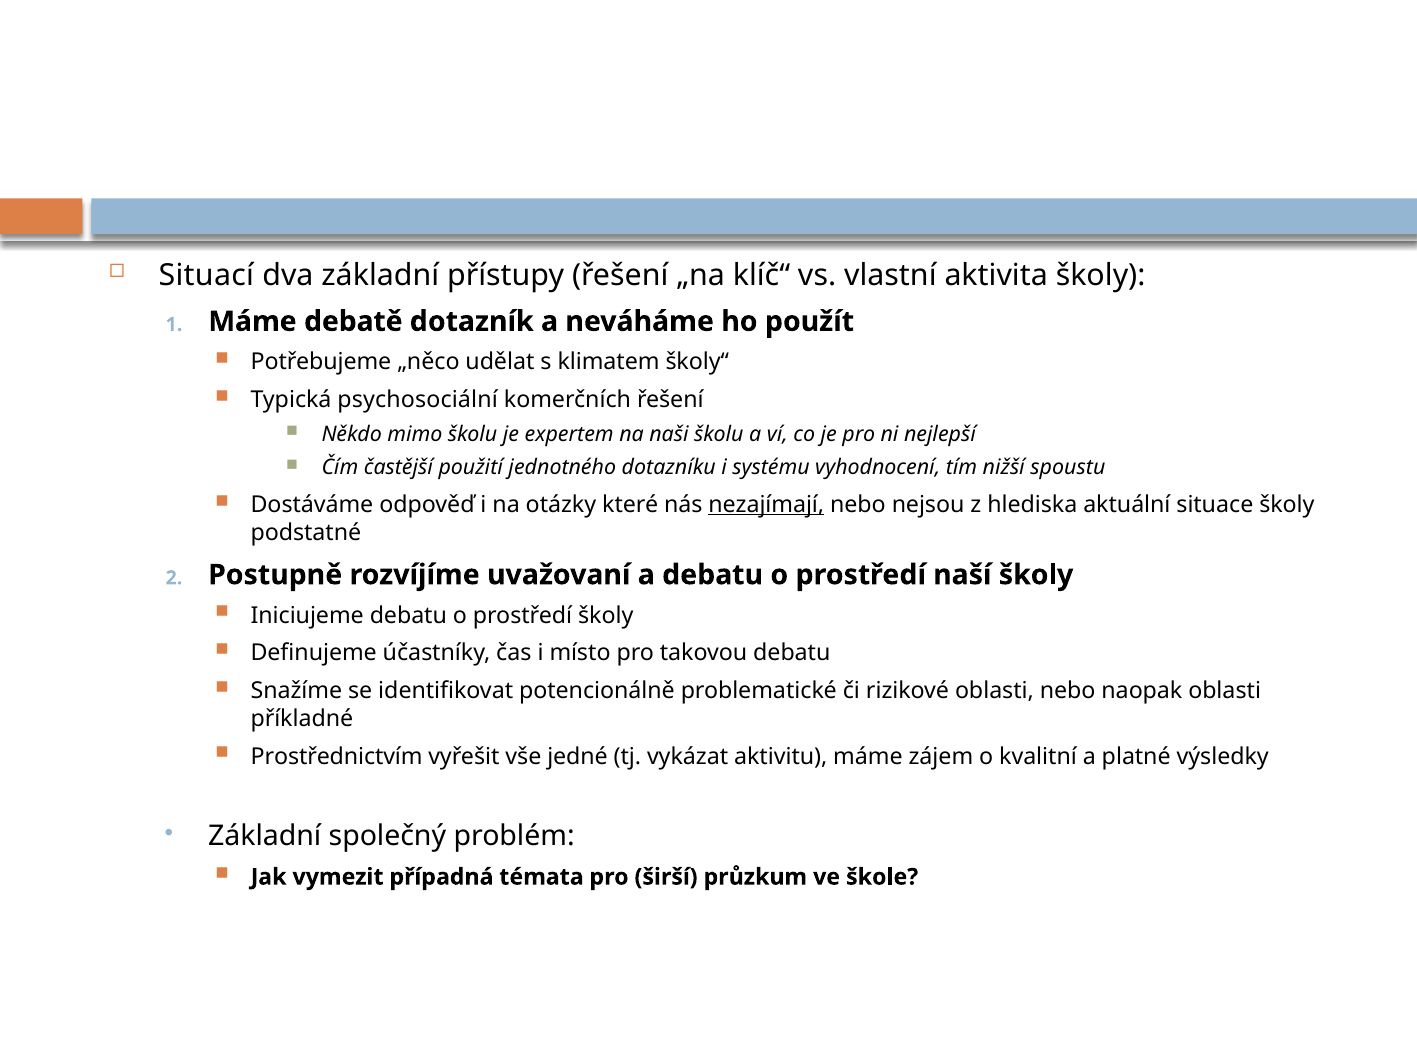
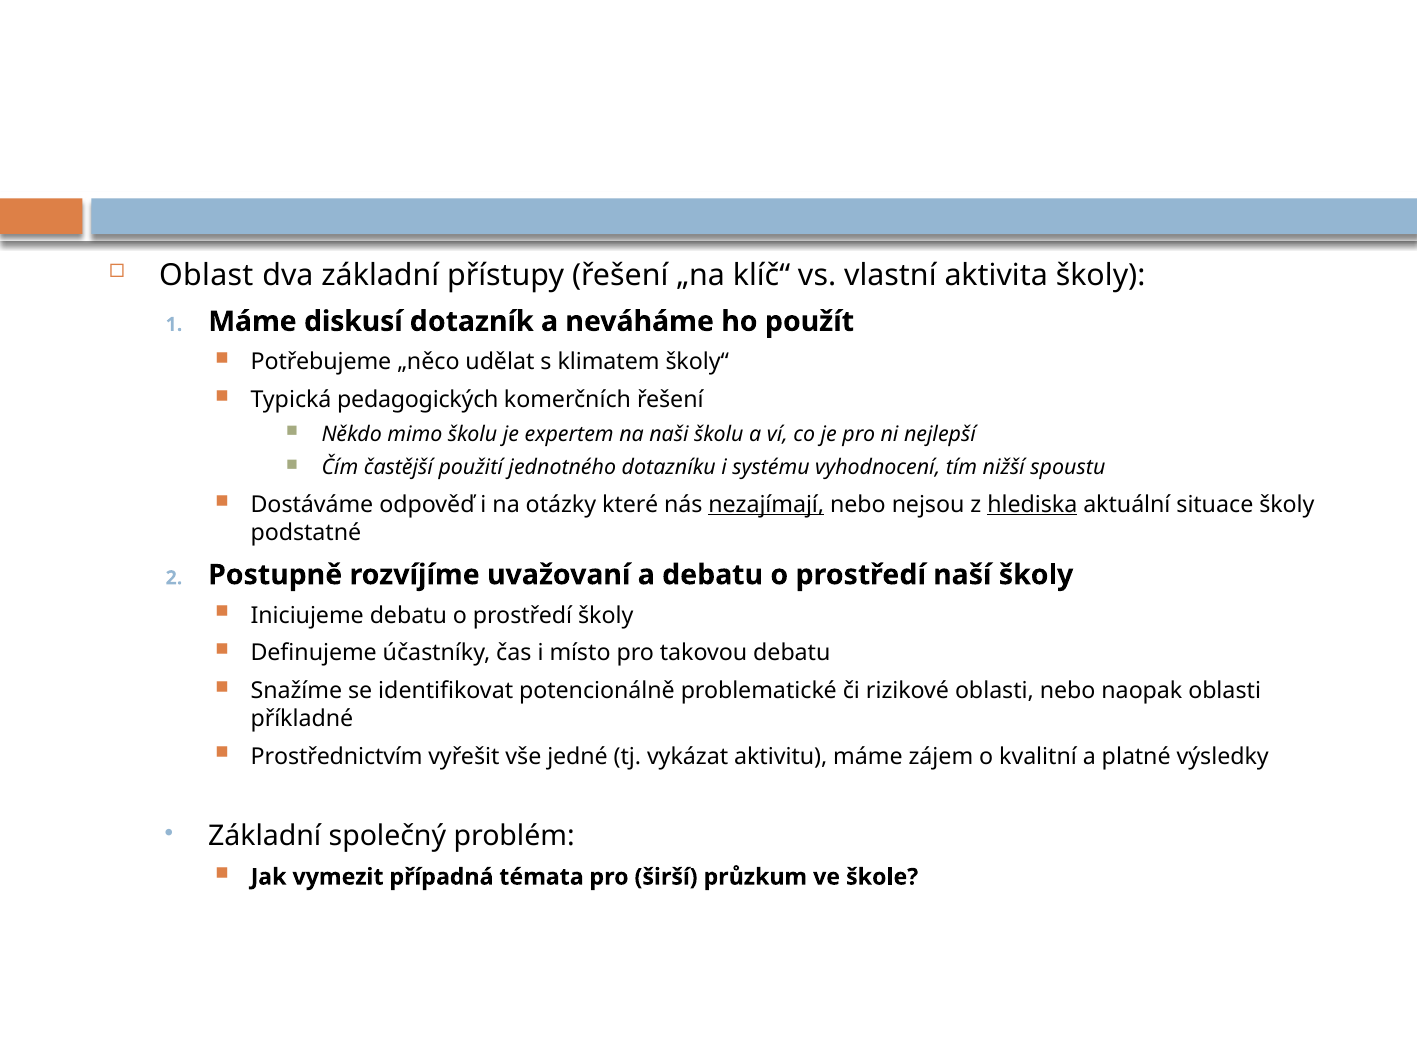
Situací: Situací -> Oblast (206, 275)
debatě: debatě -> diskusí (353, 321)
psychosociální: psychosociální -> pedagogických (418, 400)
hlediska underline: none -> present (1032, 504)
